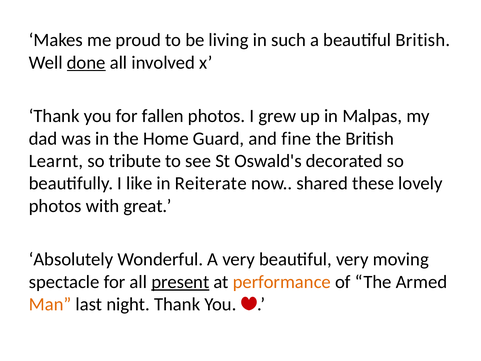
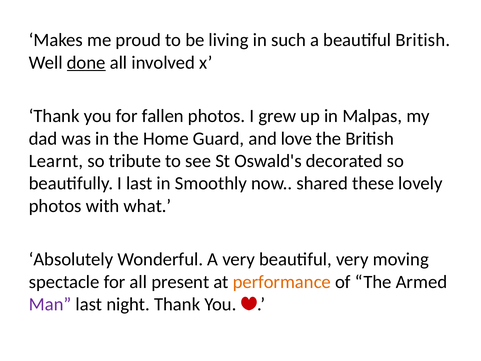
fine: fine -> love (297, 138)
I like: like -> last (139, 183)
Reiterate: Reiterate -> Smoothly (211, 183)
great: great -> what (147, 206)
present underline: present -> none (180, 282)
Man colour: orange -> purple (50, 304)
